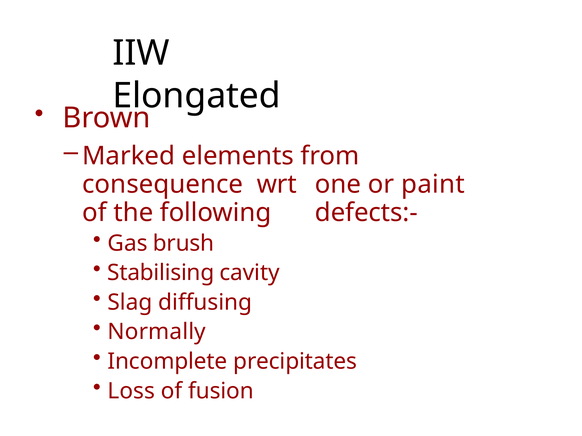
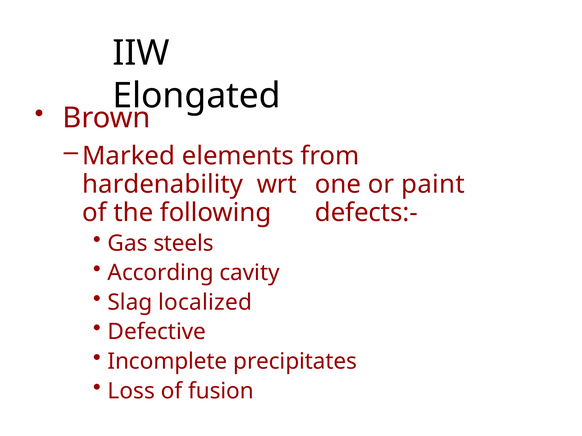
consequence: consequence -> hardenability (163, 184)
brush: brush -> steels (183, 244)
Stabilising: Stabilising -> According (161, 273)
diffusing: diffusing -> localized (205, 303)
Normally: Normally -> Defective (157, 332)
